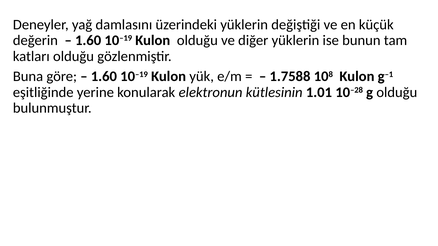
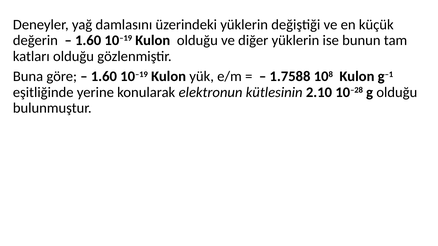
1.01: 1.01 -> 2.10 (319, 92)
